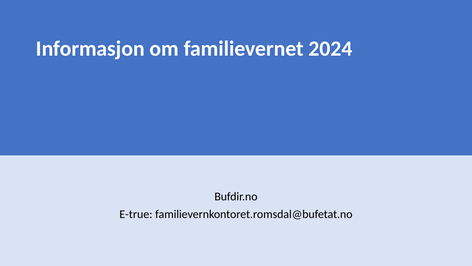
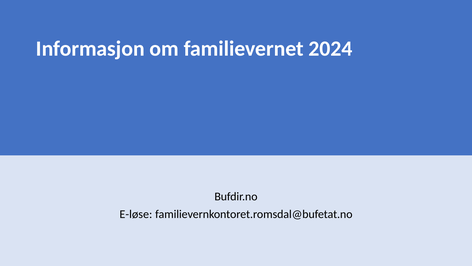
E-true: E-true -> E-løse (136, 214)
